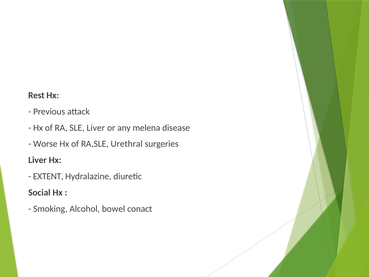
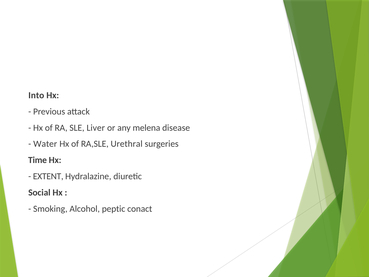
Rest: Rest -> Into (36, 95)
Worse: Worse -> Water (45, 144)
Liver: Liver -> Time (38, 160)
bowel: bowel -> peptic (114, 209)
